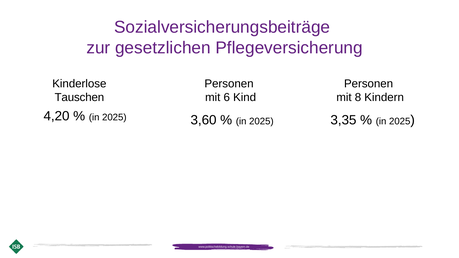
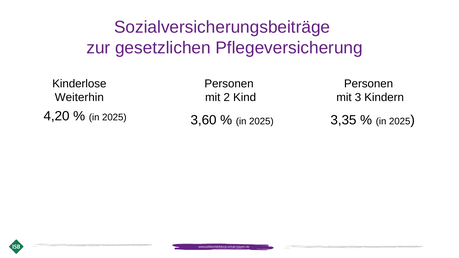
Tauschen: Tauschen -> Weiterhin (79, 97)
6: 6 -> 2 (227, 97)
8: 8 -> 3 (358, 97)
